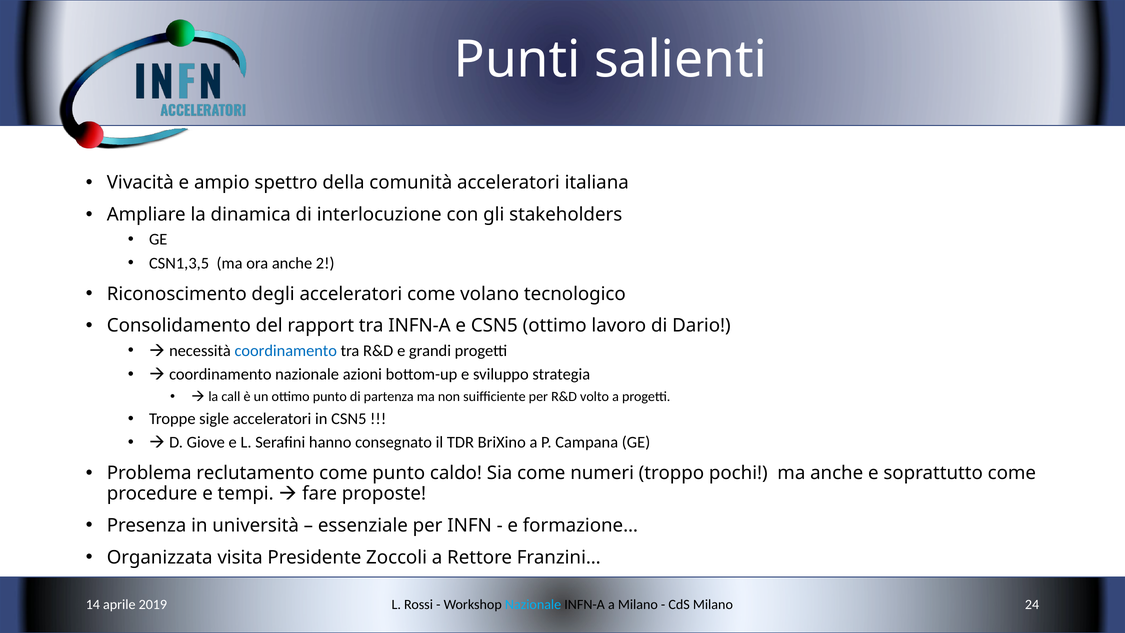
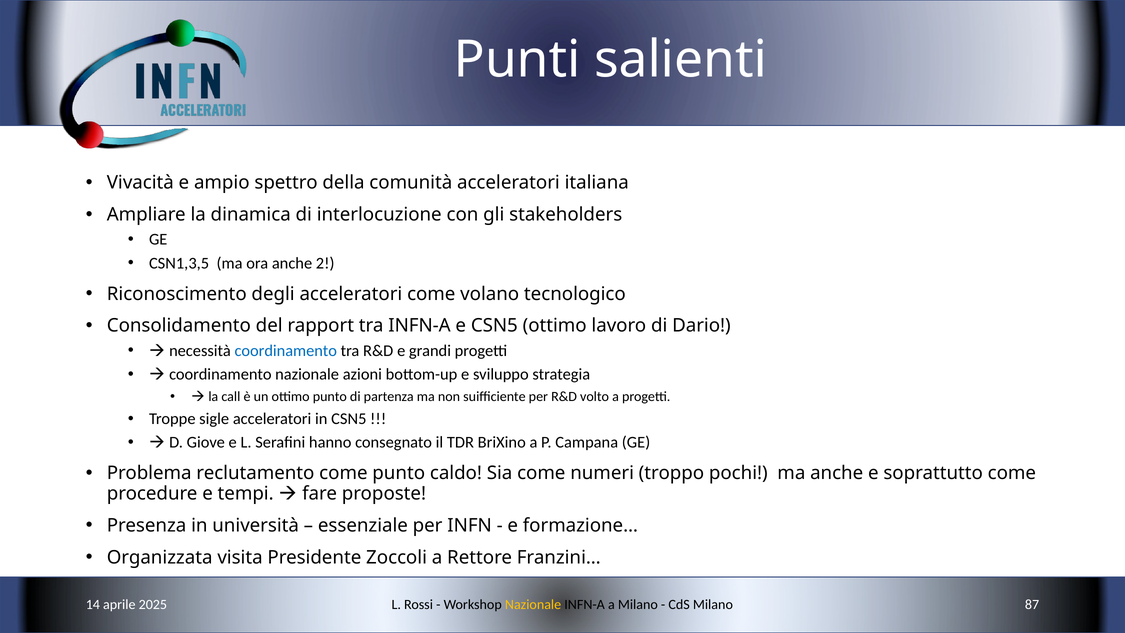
Nazionale colour: light blue -> yellow (533, 604)
24: 24 -> 87 (1032, 604)
2019: 2019 -> 2025 (153, 604)
